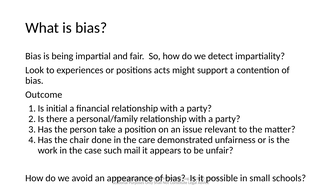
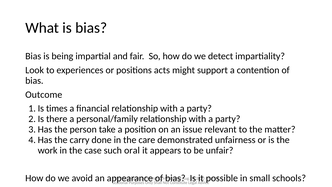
initial: initial -> times (57, 108)
chair: chair -> carry (80, 140)
mail: mail -> oral (132, 150)
